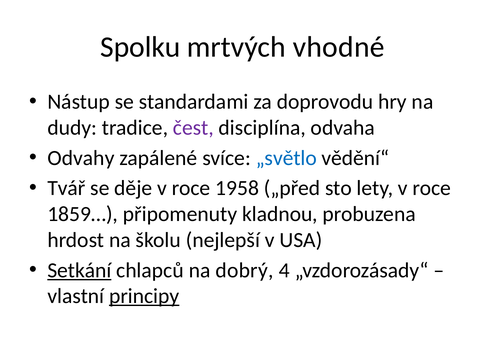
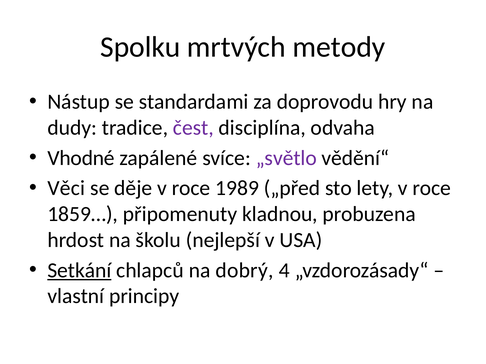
vhodné: vhodné -> metody (339, 47)
Odvahy: Odvahy -> Vhodné (81, 158)
„světlo colour: blue -> purple (286, 158)
Tvář: Tvář -> Věci (66, 188)
1958: 1958 -> 1989 (237, 188)
principy underline: present -> none (144, 297)
